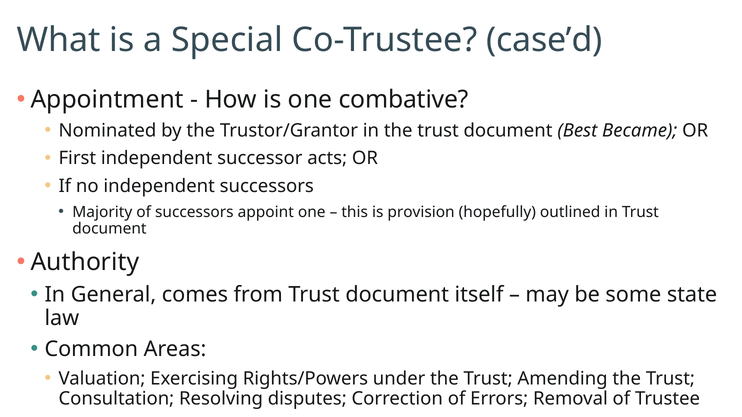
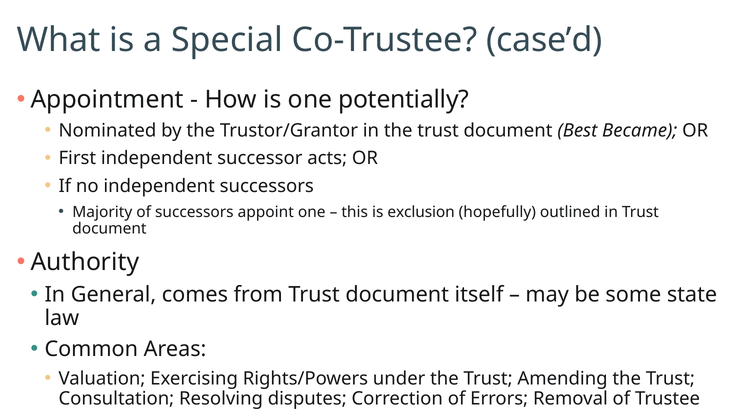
combative: combative -> potentially (404, 99)
provision: provision -> exclusion (421, 212)
